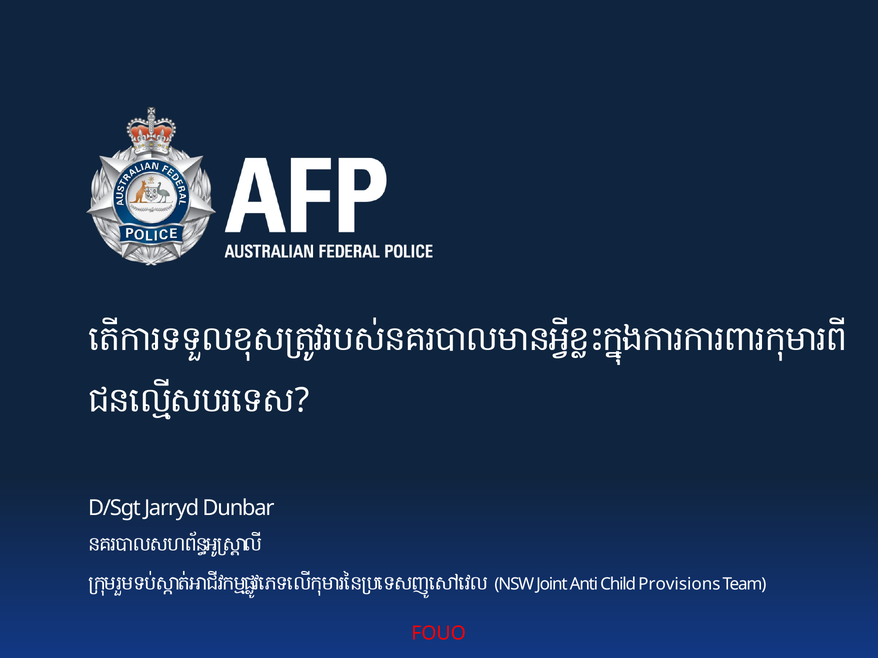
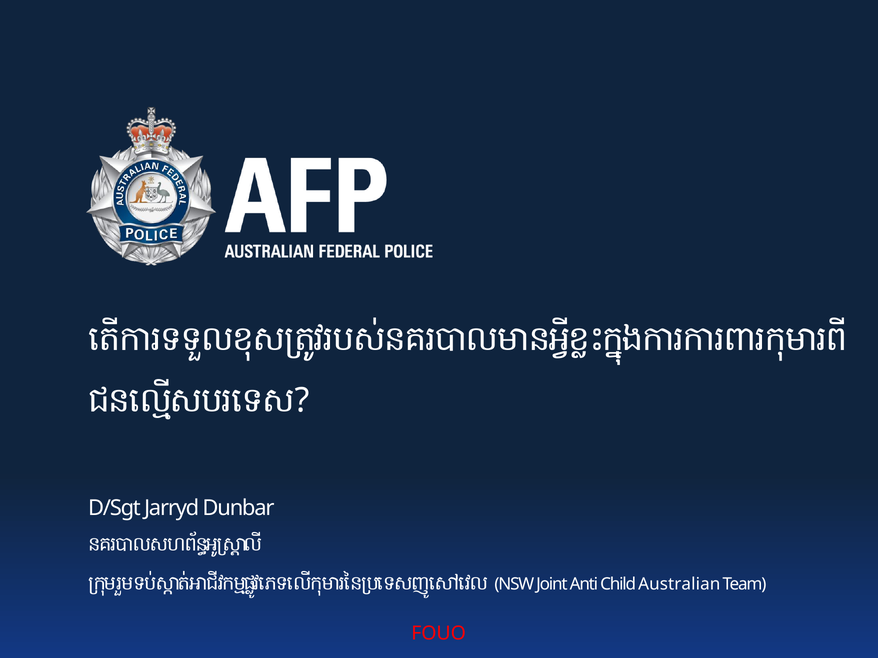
Provisions: Provisions -> Australian (679, 585)
